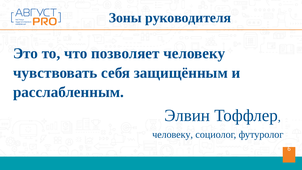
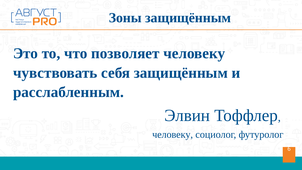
Зоны руководителя: руководителя -> защищённым (188, 18)
